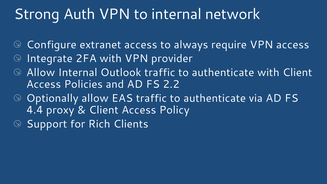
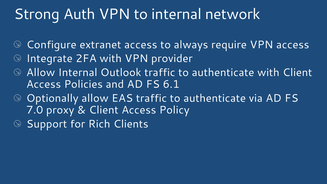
2.2: 2.2 -> 6.1 (171, 84)
4.4: 4.4 -> 7.0 (35, 110)
